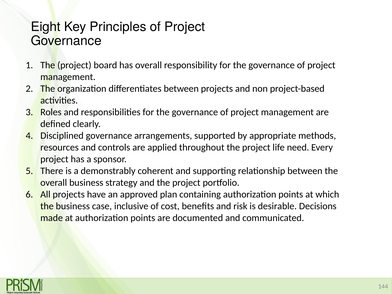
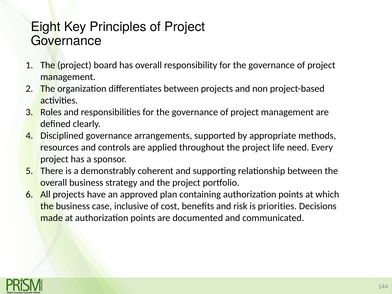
desirable: desirable -> priorities (277, 206)
